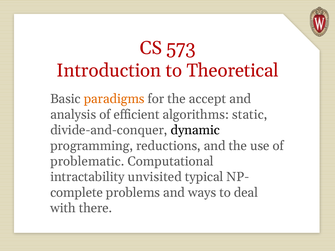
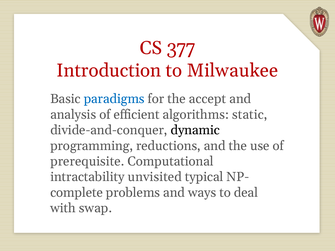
573: 573 -> 377 (181, 48)
Theoretical: Theoretical -> Milwaukee (232, 70)
paradigms colour: orange -> blue (114, 99)
problematic: problematic -> prerequisite (87, 161)
there: there -> swap (95, 208)
